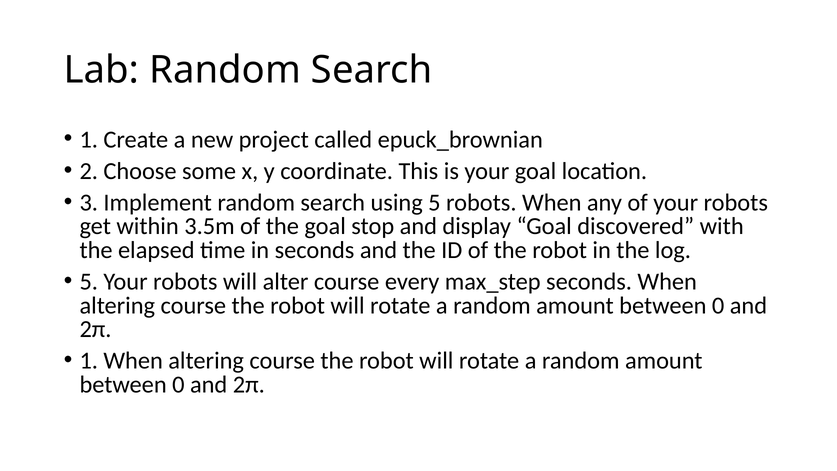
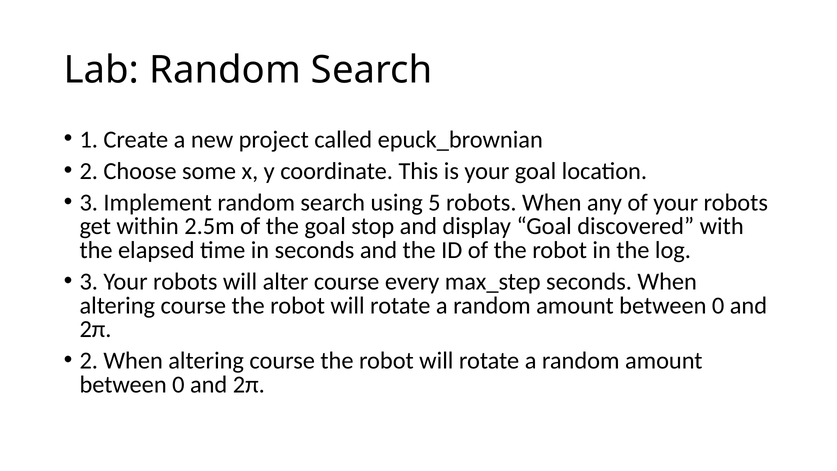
3.5m: 3.5m -> 2.5m (209, 226)
5: 5 -> 3 (89, 282)
1: 1 -> 2 (89, 361)
